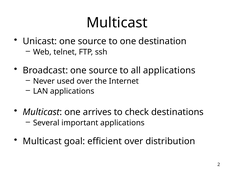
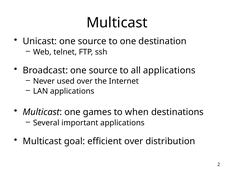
arrives: arrives -> games (97, 112)
check: check -> when (137, 112)
